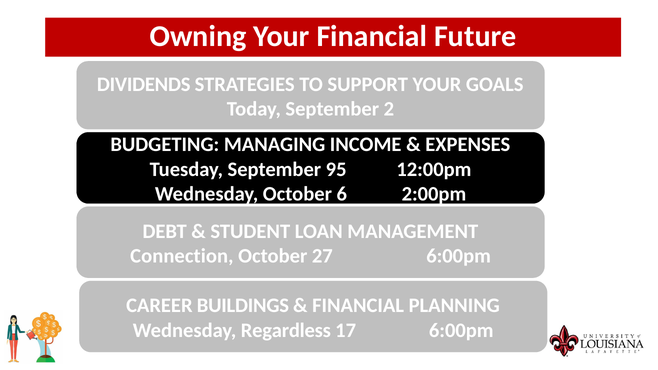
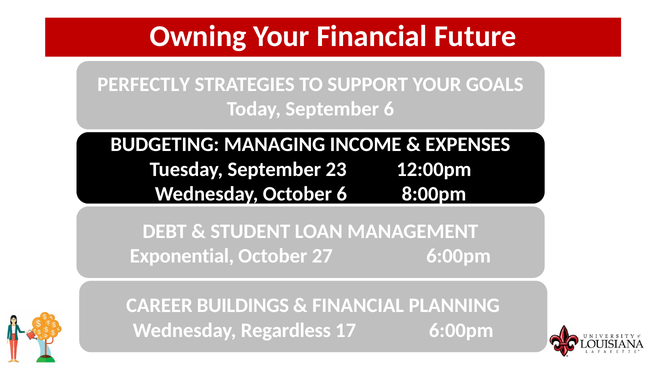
DIVIDENDS: DIVIDENDS -> PERFECTLY (144, 84)
September 2: 2 -> 6 (389, 109)
95: 95 -> 23 (336, 169)
2:00pm: 2:00pm -> 8:00pm (434, 194)
Connection: Connection -> Exponential (182, 256)
